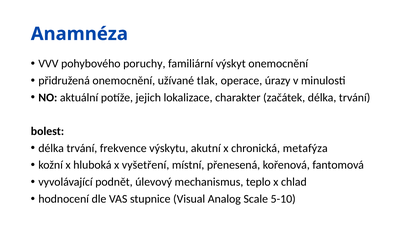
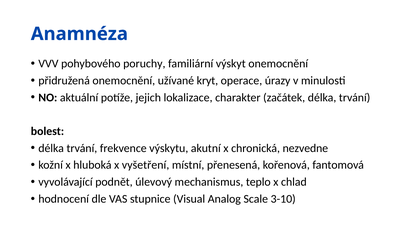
tlak: tlak -> kryt (207, 81)
metafýza: metafýza -> nezvedne (305, 148)
5-10: 5-10 -> 3-10 (283, 199)
